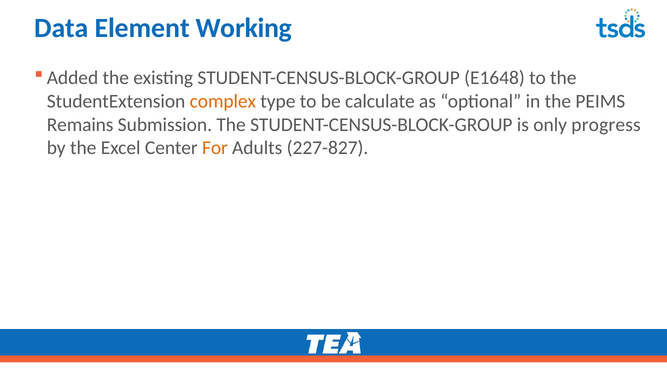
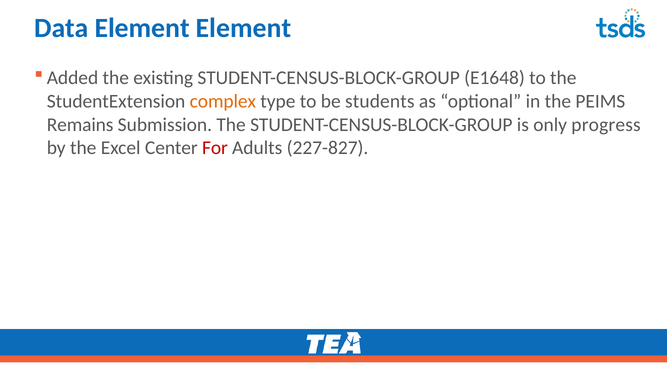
Element Working: Working -> Element (244, 28)
calculate: calculate -> students (380, 101)
For colour: orange -> red (215, 148)
